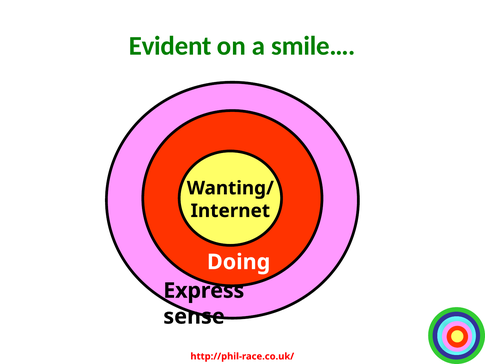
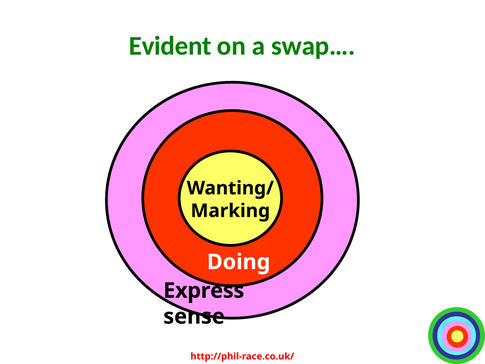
smile…: smile… -> swap… (313, 46)
Internet: Internet -> Marking (230, 211)
